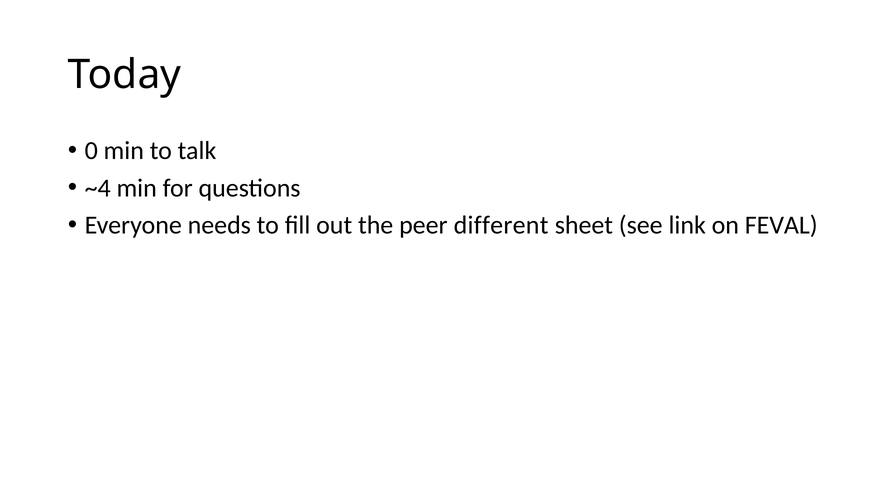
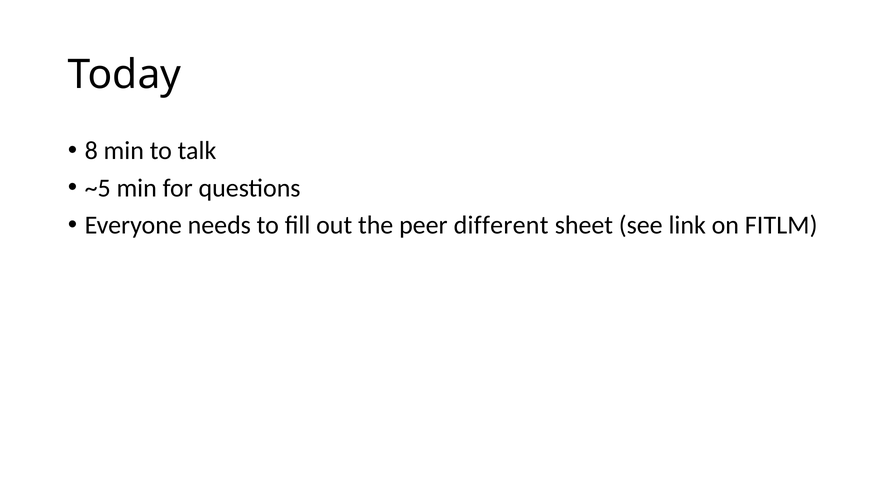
0: 0 -> 8 (91, 151)
~4: ~4 -> ~5 (98, 188)
FEVAL: FEVAL -> FITLM (781, 225)
